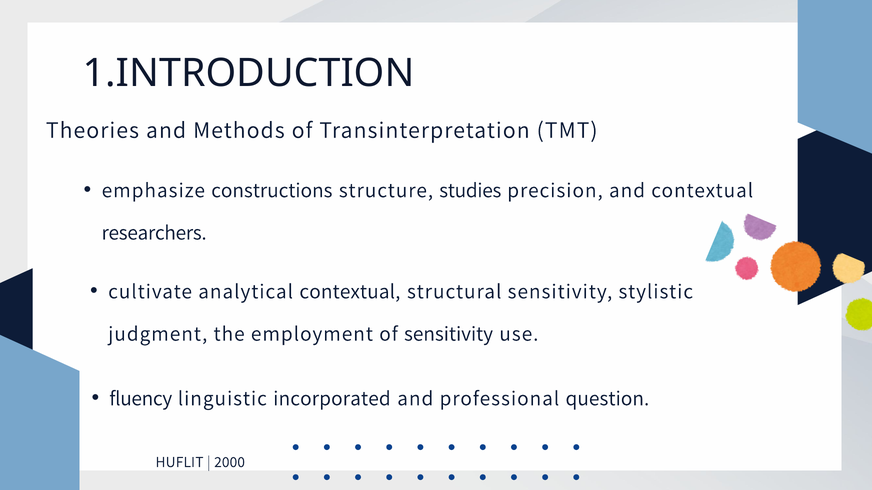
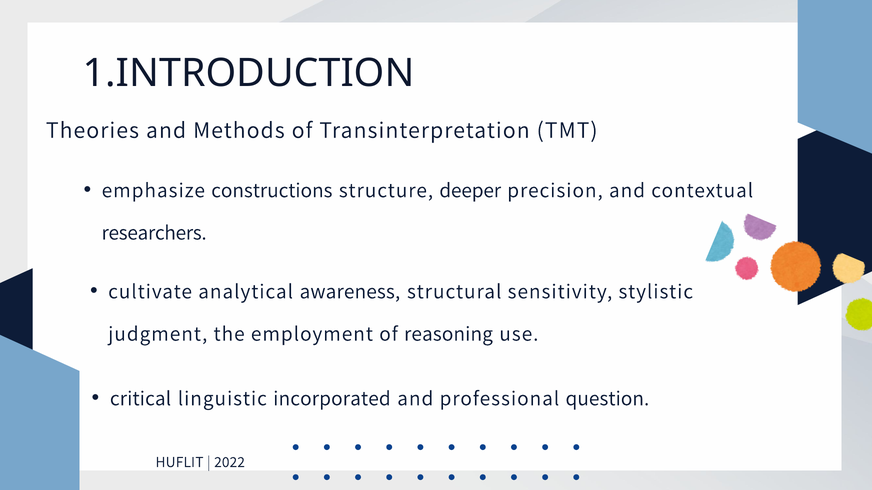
studies: studies -> deeper (470, 190)
analytical contextual: contextual -> awareness (350, 292)
of sensitivity: sensitivity -> reasoning (448, 334)
fluency: fluency -> critical (141, 399)
2000: 2000 -> 2022 (230, 462)
